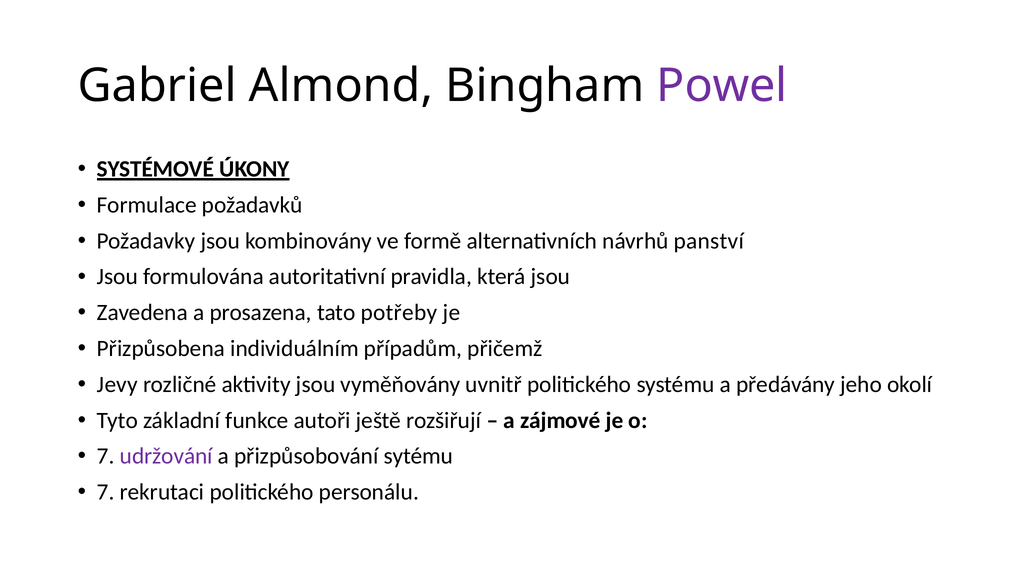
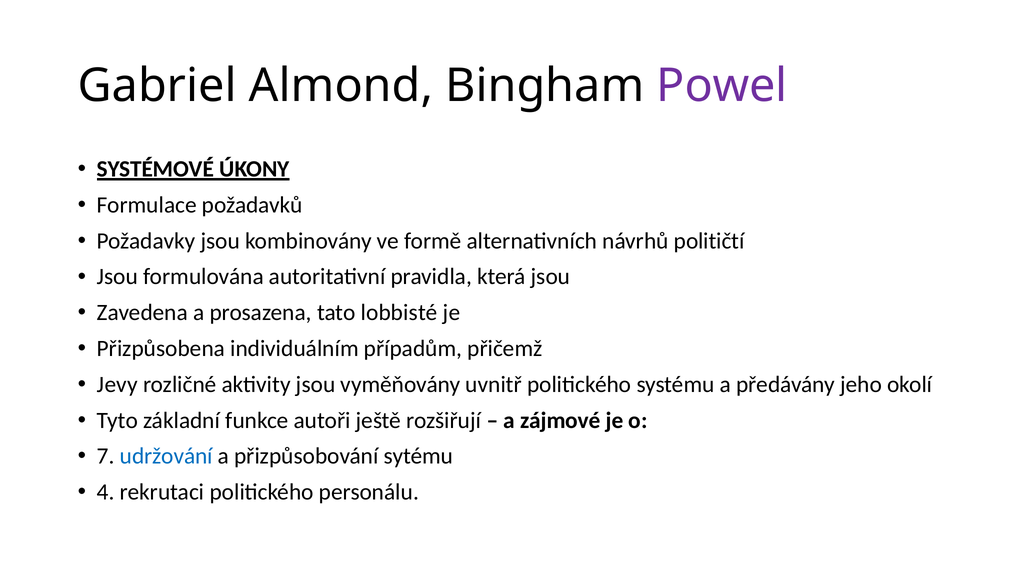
panství: panství -> političtí (709, 241)
potřeby: potřeby -> lobbisté (399, 313)
udržování colour: purple -> blue (166, 456)
7: 7 -> 4 (106, 492)
